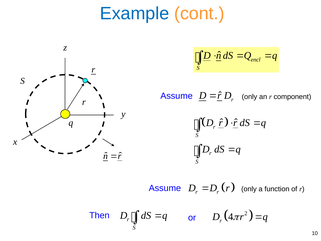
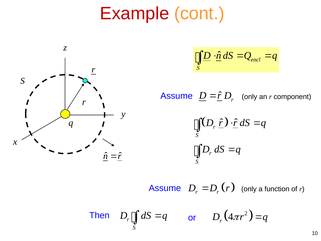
Example colour: blue -> red (135, 14)
